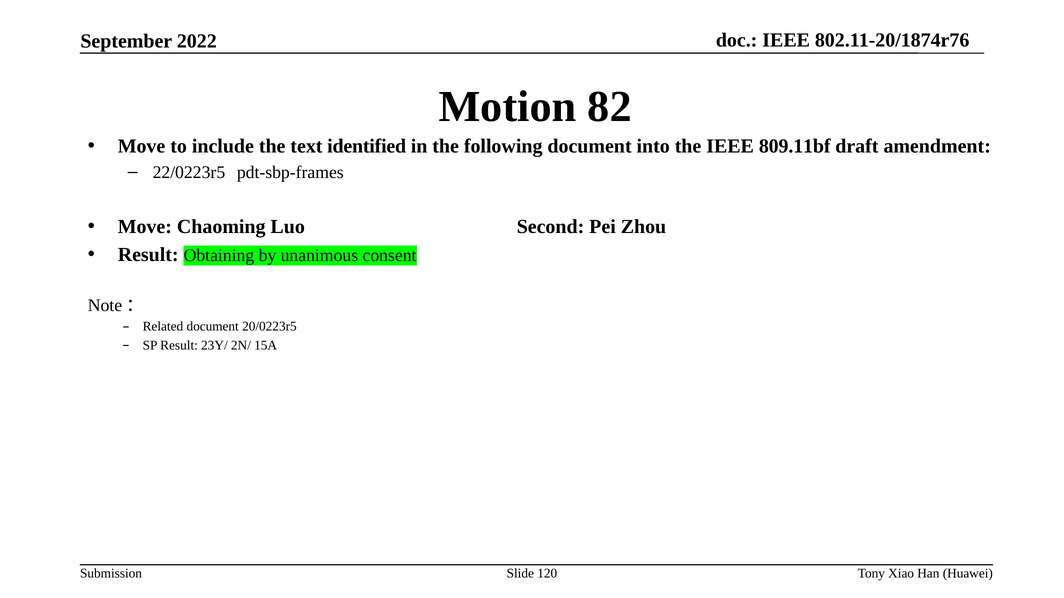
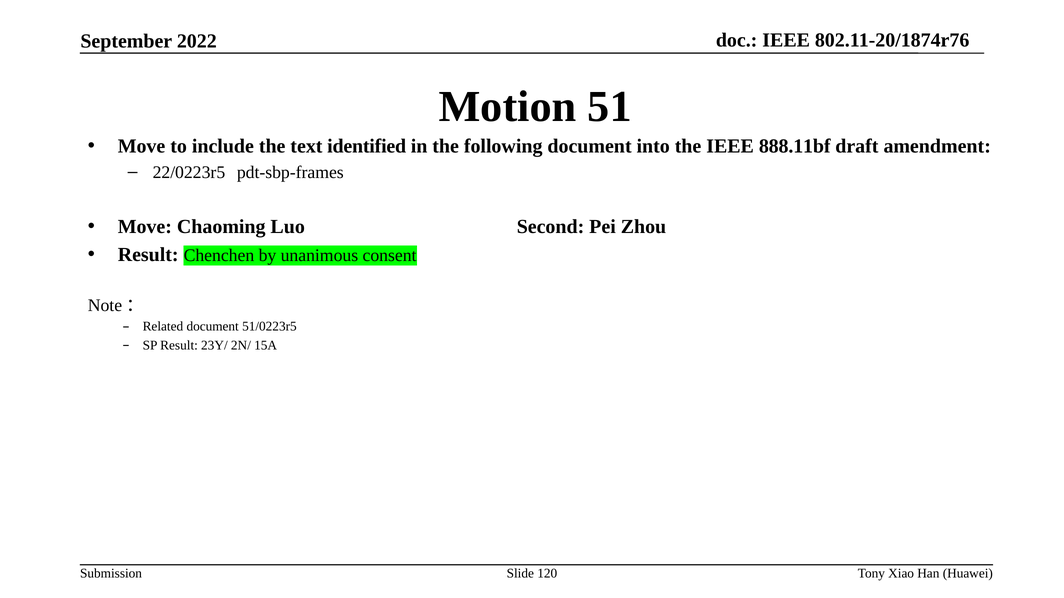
82: 82 -> 51 (610, 107)
809.11bf: 809.11bf -> 888.11bf (795, 146)
Obtaining: Obtaining -> Chenchen (219, 256)
20/0223r5: 20/0223r5 -> 51/0223r5 (269, 327)
